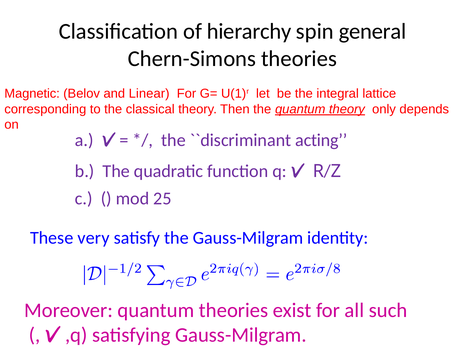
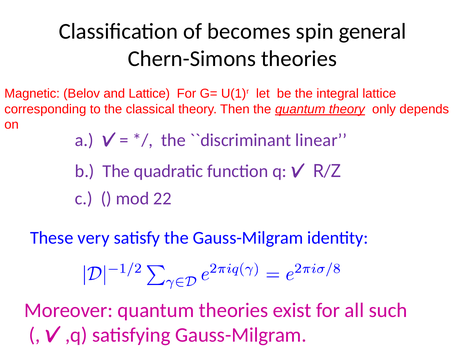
hierarchy: hierarchy -> becomes (249, 31)
and Linear: Linear -> Lattice (149, 94)
acting: acting -> linear (321, 140)
25: 25 -> 22 (162, 199)
